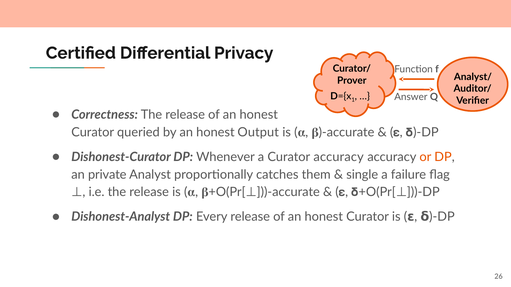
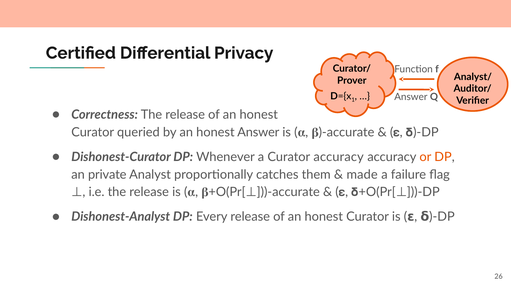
honest Output: Output -> Answer (258, 132)
single: single -> made (362, 175)
